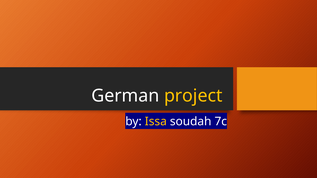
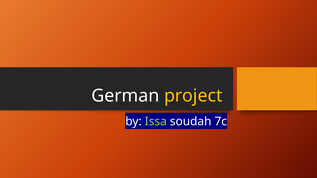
Issa colour: yellow -> light green (156, 122)
